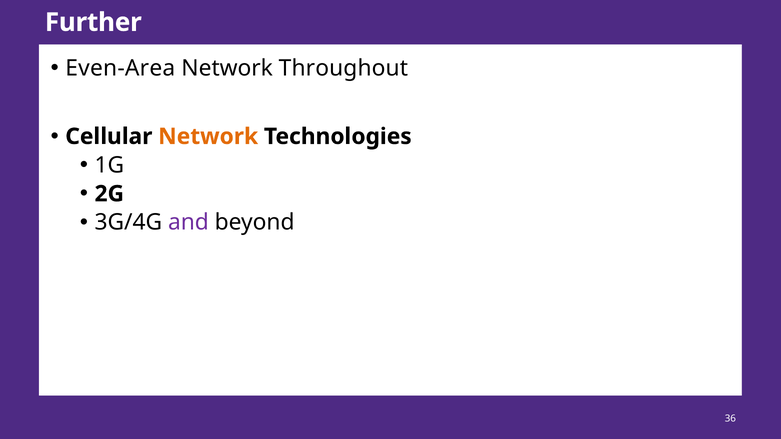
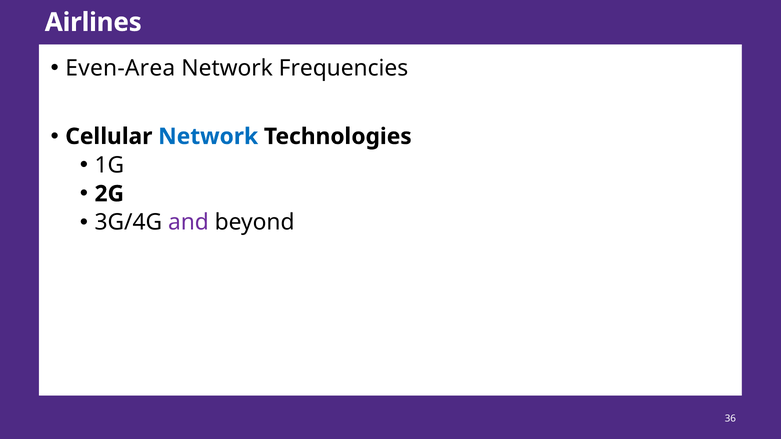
Further: Further -> Airlines (93, 22)
Throughout: Throughout -> Frequencies (343, 68)
Network colour: orange -> blue (208, 137)
